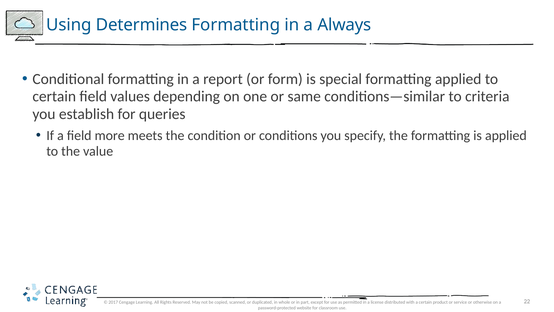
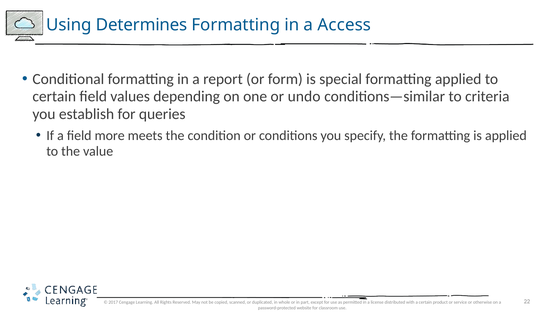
Always: Always -> Access (344, 25)
same: same -> undo (304, 96)
